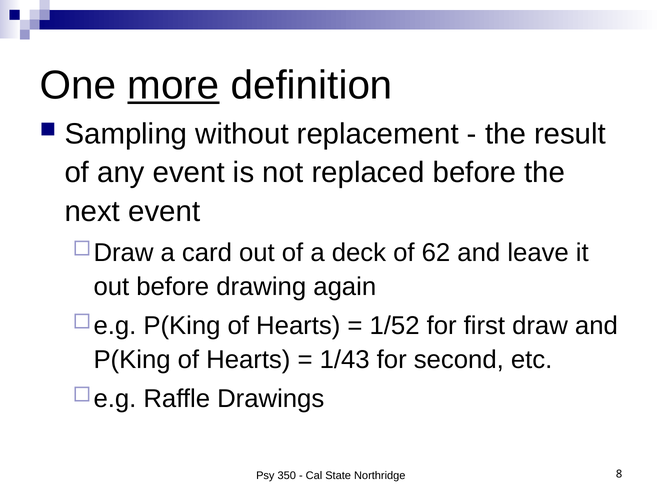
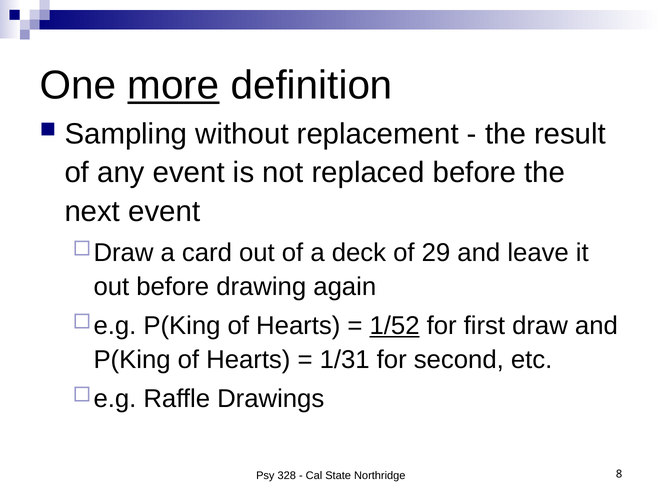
62: 62 -> 29 (436, 253)
1/52 underline: none -> present (395, 326)
1/43: 1/43 -> 1/31 (345, 360)
350: 350 -> 328 (287, 476)
